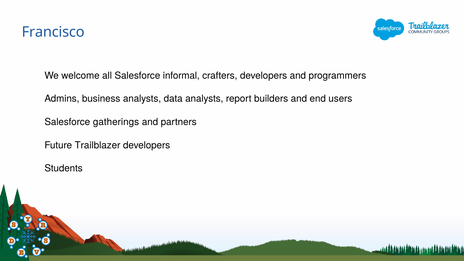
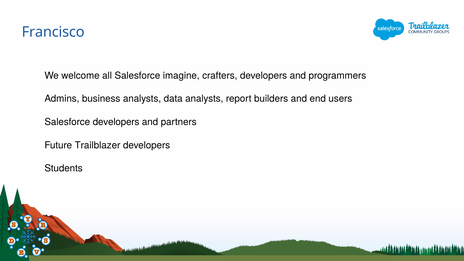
informal: informal -> imagine (181, 76)
Salesforce gatherings: gatherings -> developers (116, 122)
